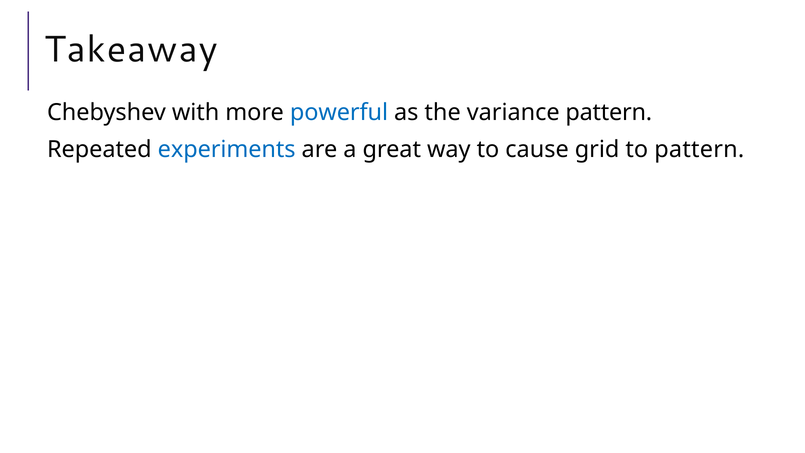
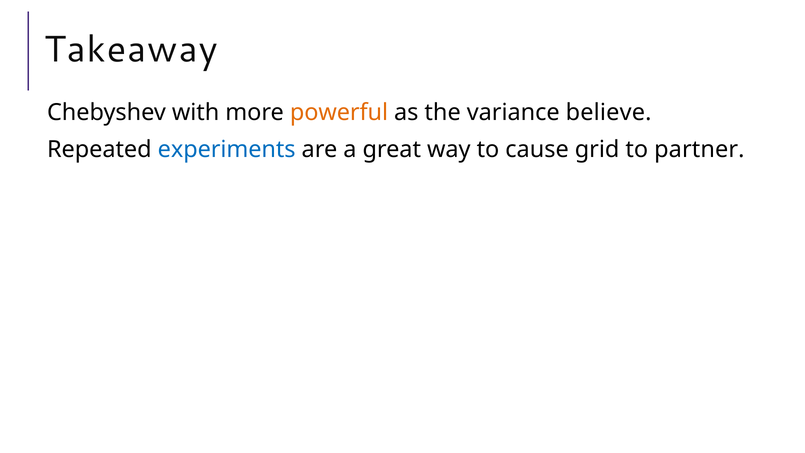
powerful colour: blue -> orange (339, 112)
variance pattern: pattern -> believe (609, 112)
to pattern: pattern -> partner (699, 149)
